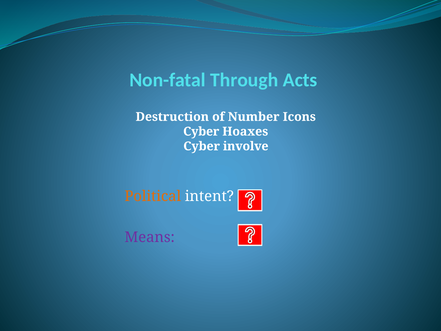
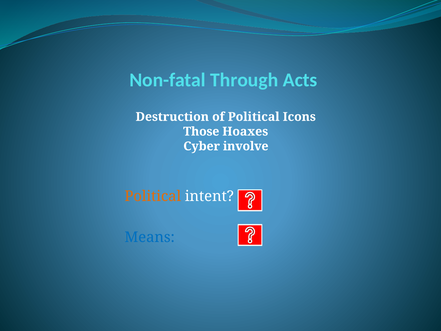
of Number: Number -> Political (254, 117)
Cyber: Cyber -> Those (201, 131)
Means colour: purple -> blue (150, 237)
